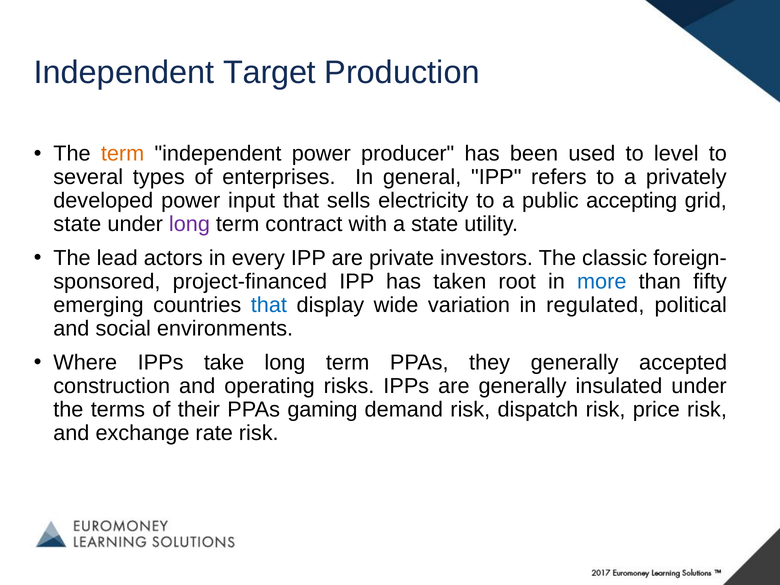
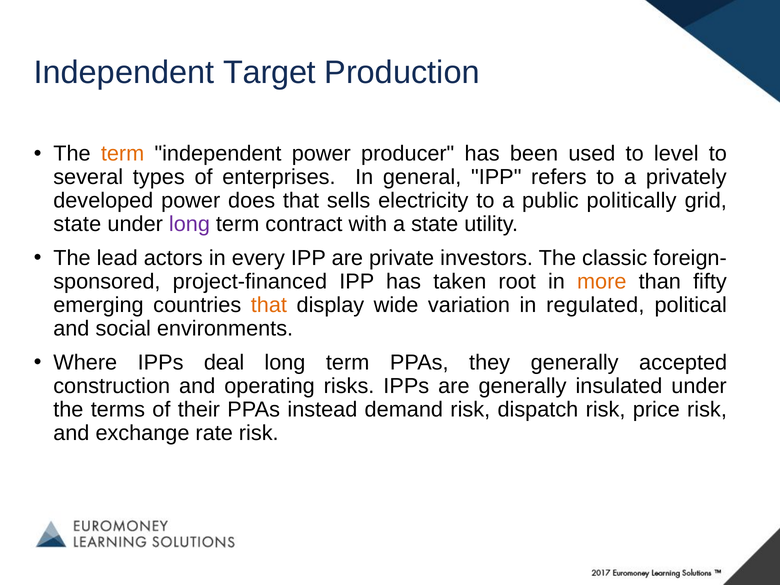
input: input -> does (252, 201)
accepting: accepting -> politically (632, 201)
more colour: blue -> orange (602, 282)
that colour: blue -> orange (269, 305)
take: take -> deal (224, 363)
gaming: gaming -> instead (322, 409)
